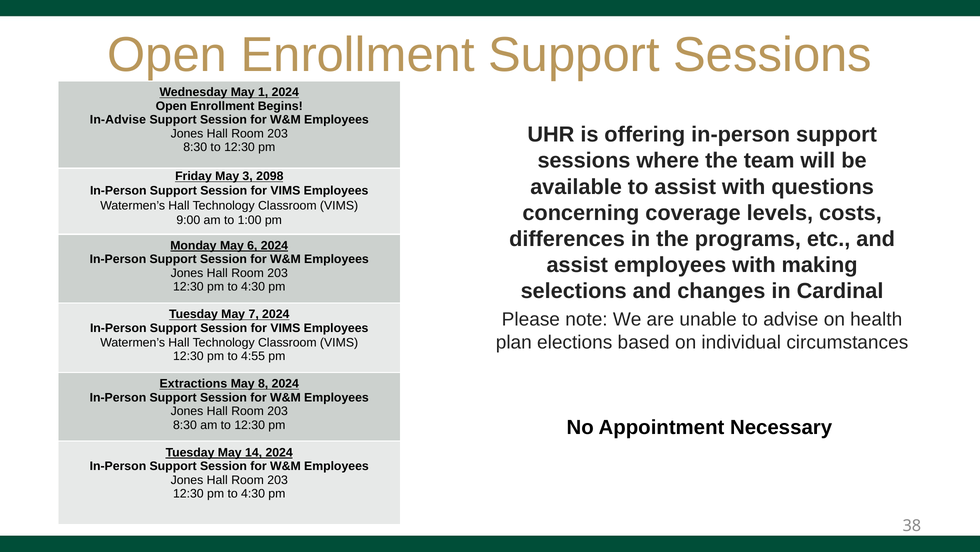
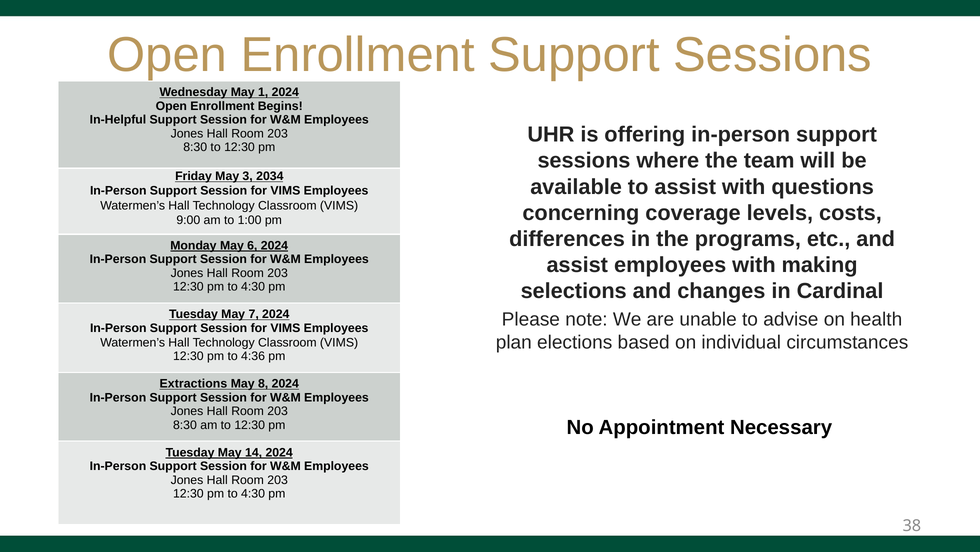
In-Advise: In-Advise -> In-Helpful (118, 120)
2098: 2098 -> 2034 (270, 176)
4:55: 4:55 -> 4:36 (253, 356)
